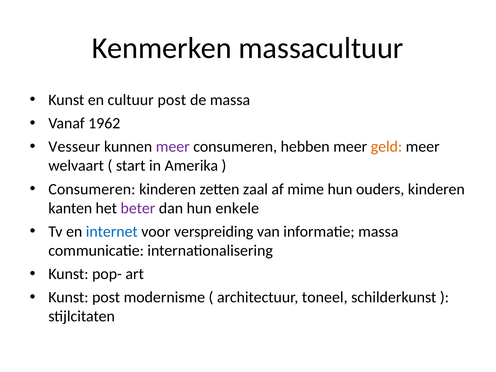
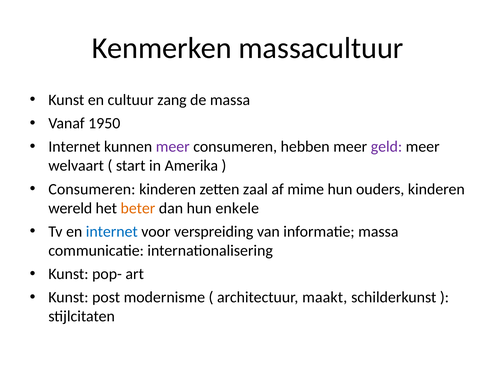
cultuur post: post -> zang (172, 100)
1962: 1962 -> 1950 (104, 123)
Vesseur: Vesseur -> Internet (74, 147)
geld colour: orange -> purple (386, 147)
kanten: kanten -> wereld (70, 208)
beter colour: purple -> orange (138, 208)
toneel: toneel -> maakt (325, 297)
